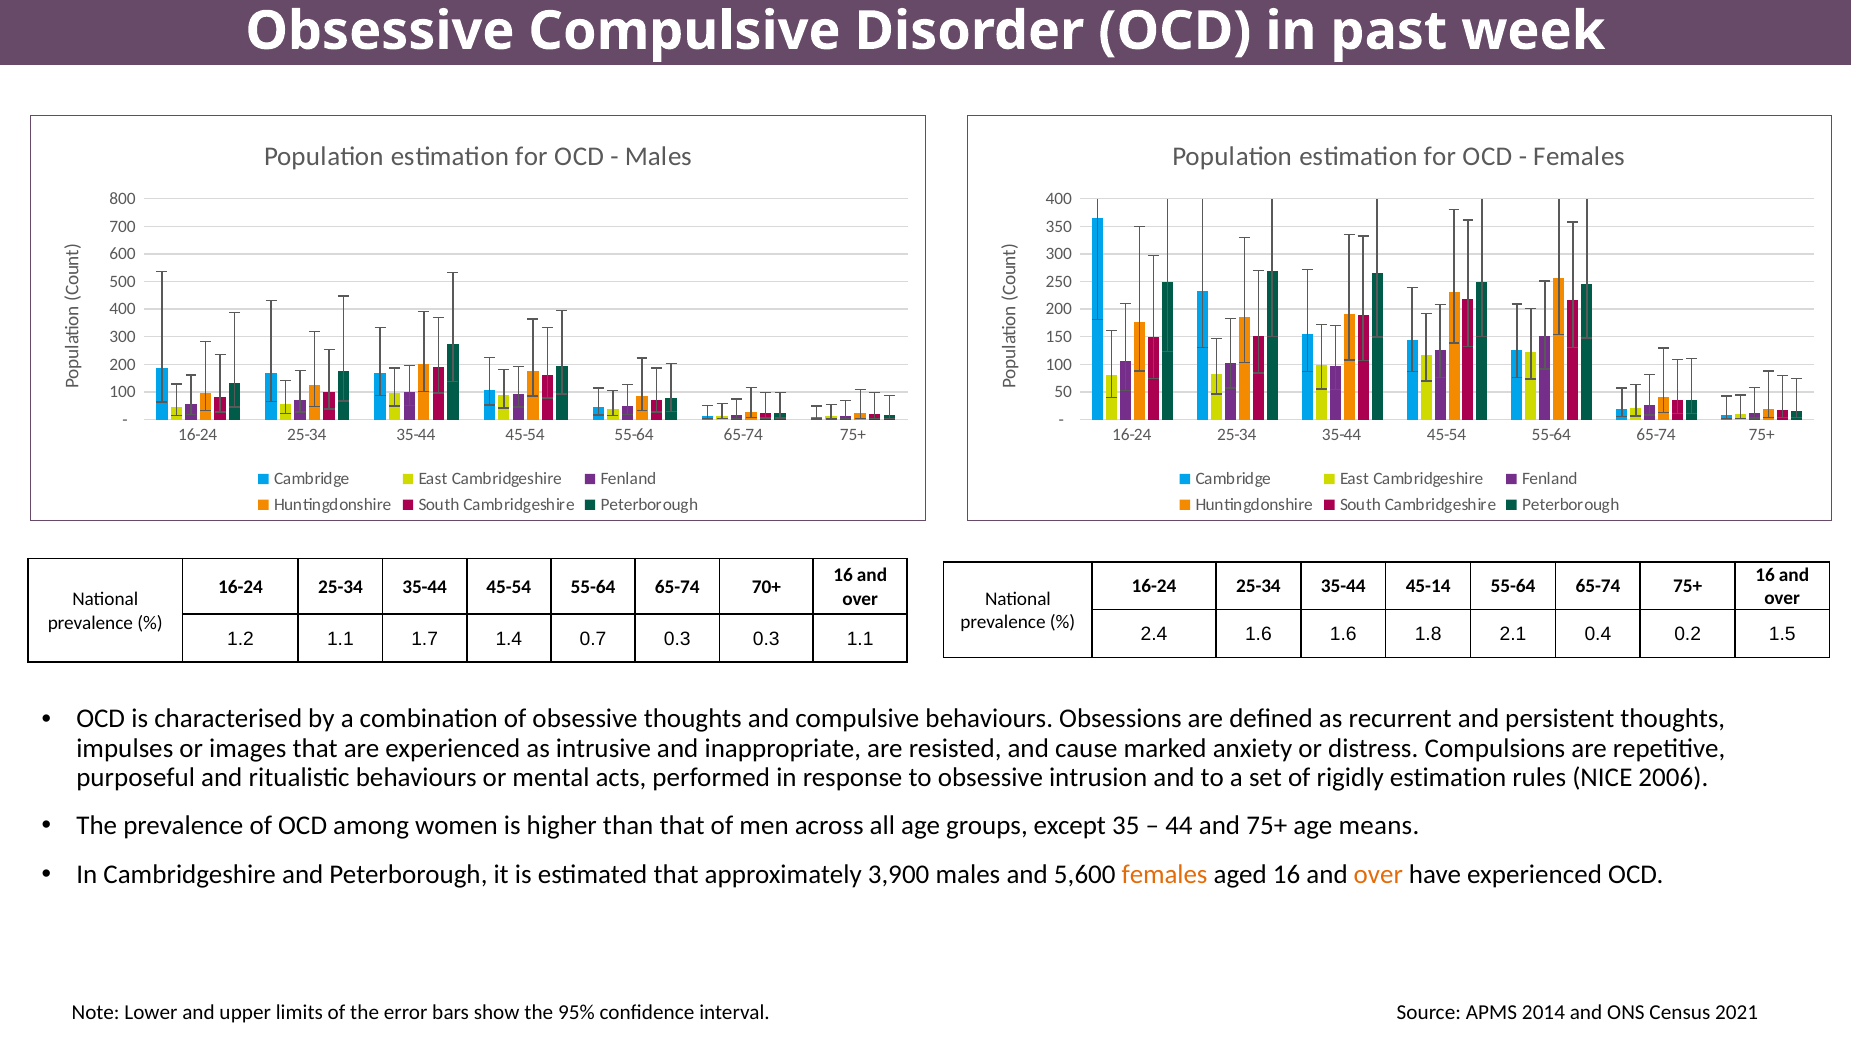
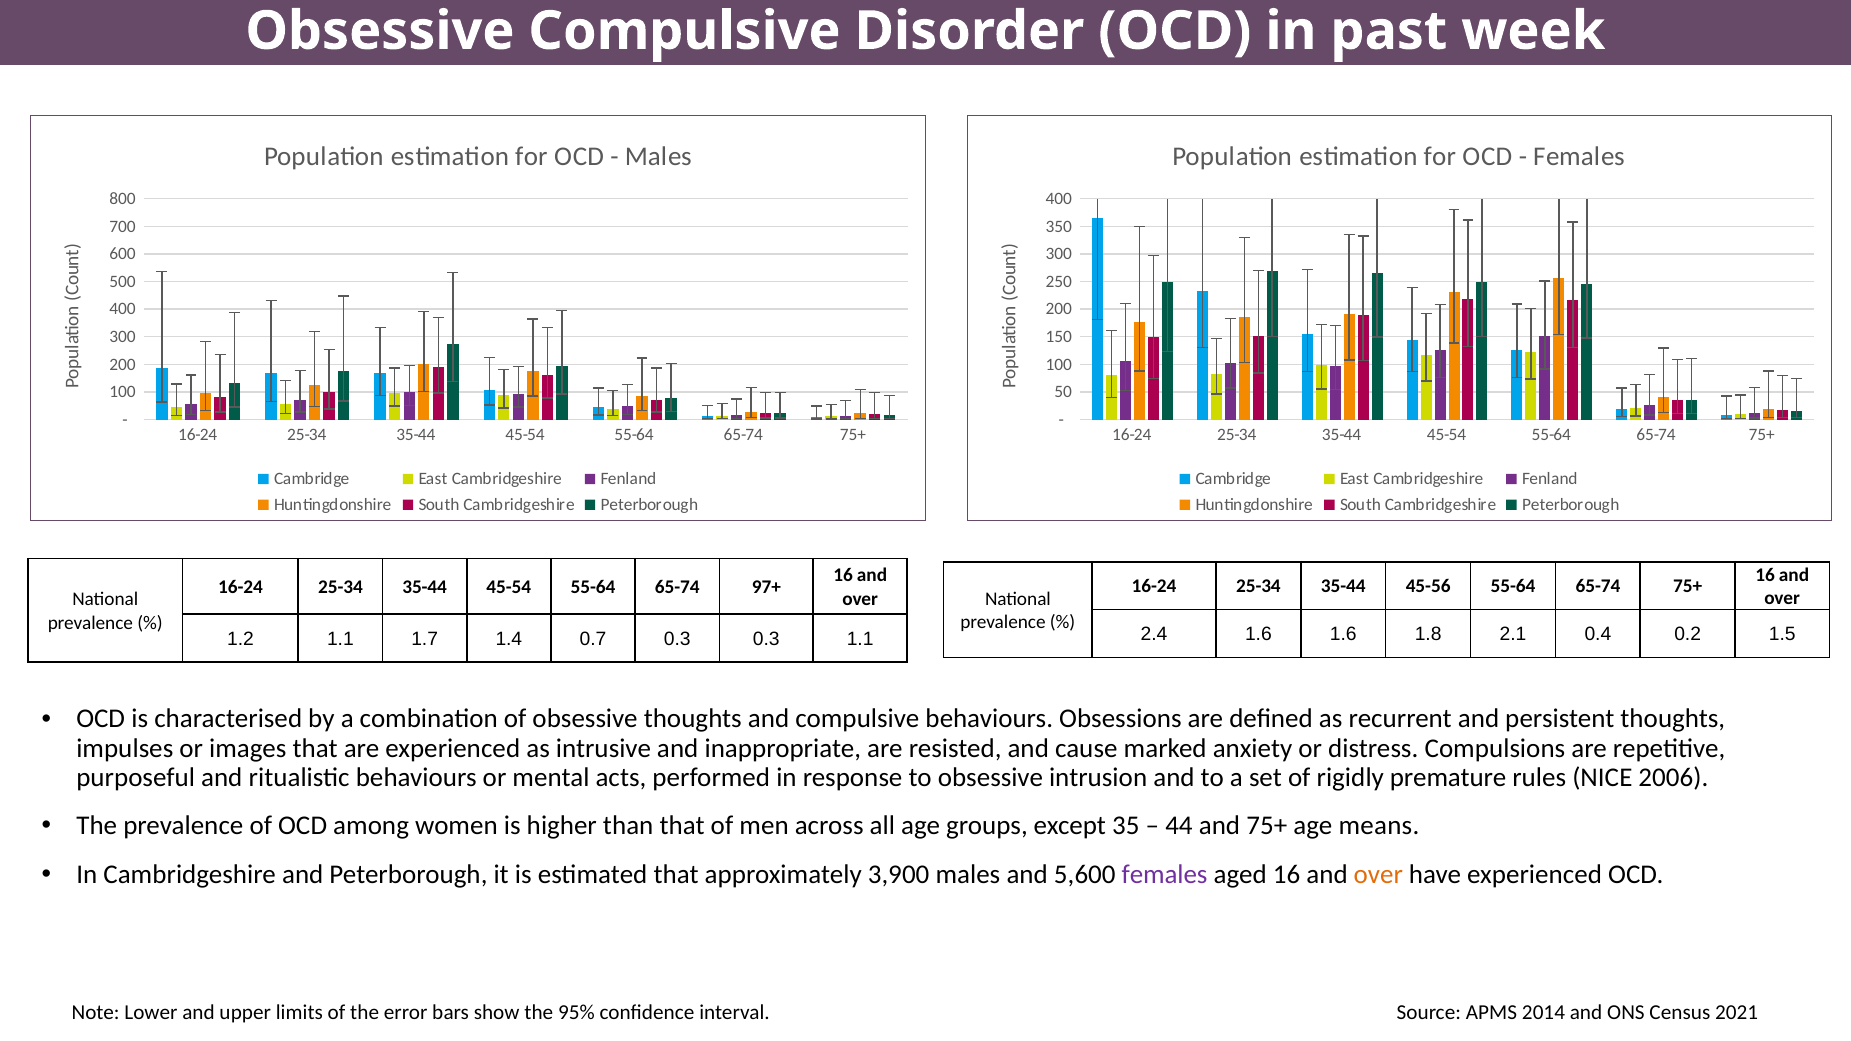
45-14: 45-14 -> 45-56 (1428, 587)
70+: 70+ -> 97+ (766, 587)
rigidly estimation: estimation -> premature (1448, 778)
females colour: orange -> purple (1165, 875)
